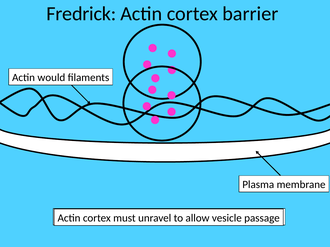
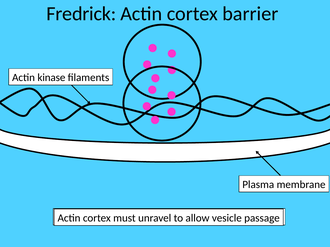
would: would -> kinase (51, 78)
